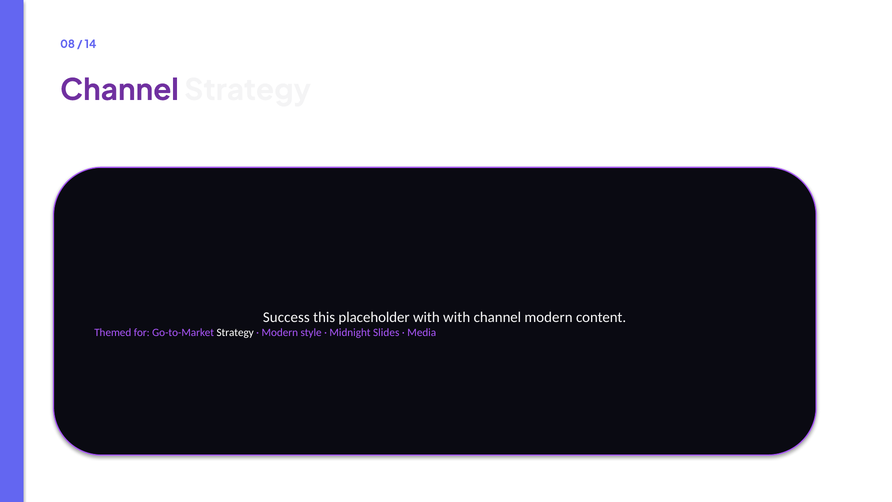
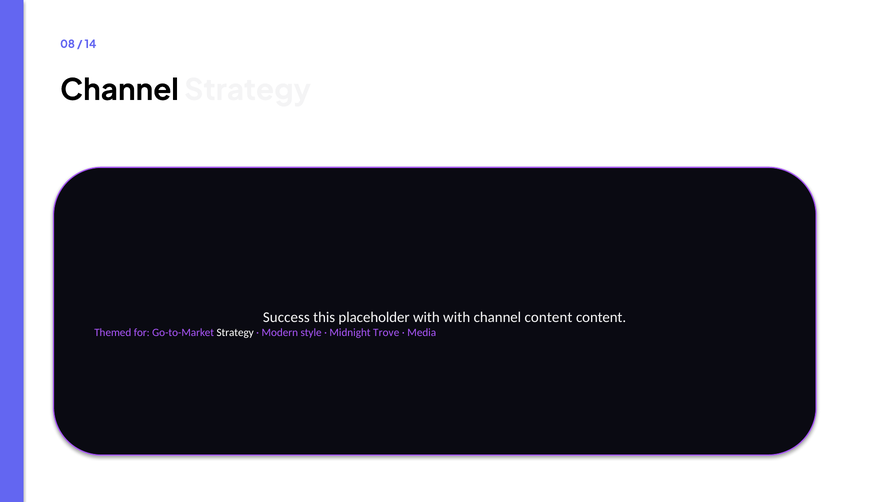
Channel colour: purple -> black (119, 90)
channel modern: modern -> content (548, 317)
Slides: Slides -> Trove (386, 332)
